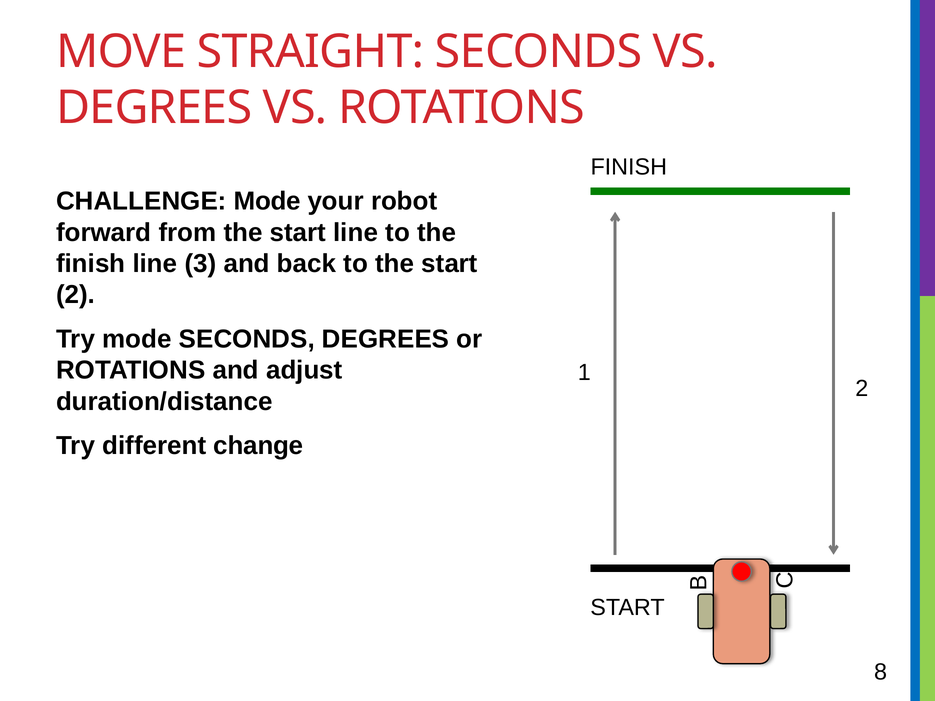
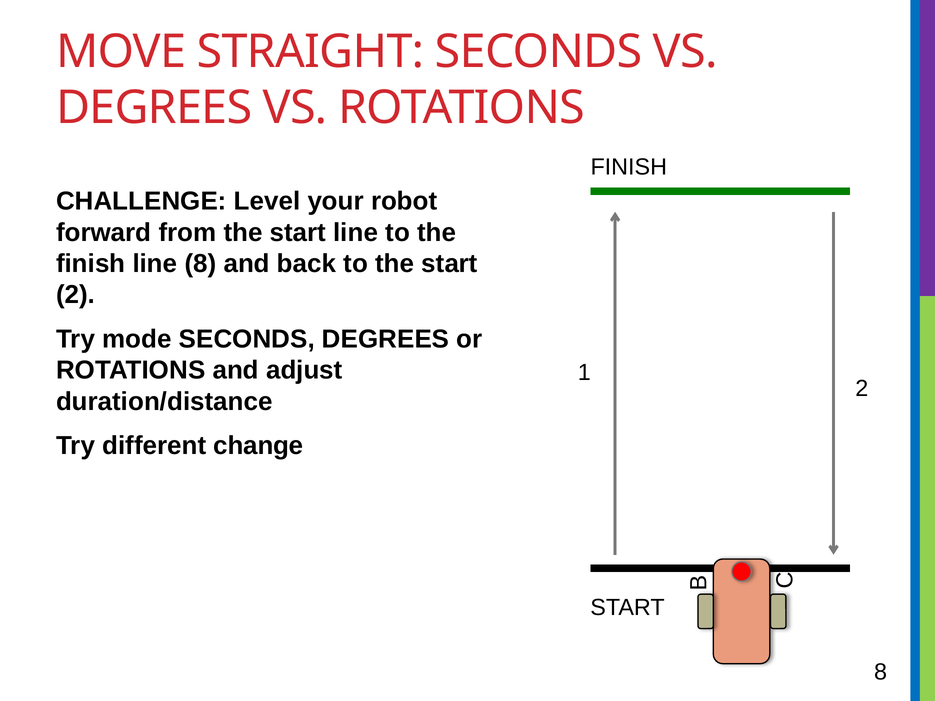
CHALLENGE Mode: Mode -> Level (267, 201)
line 3: 3 -> 8 (200, 264)
